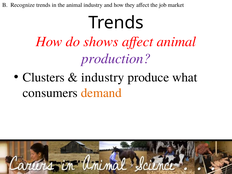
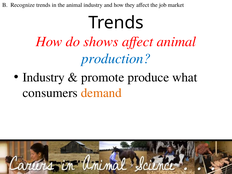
production colour: purple -> blue (116, 59)
Clusters: Clusters -> Industry (44, 77)
industry: industry -> promote (103, 77)
